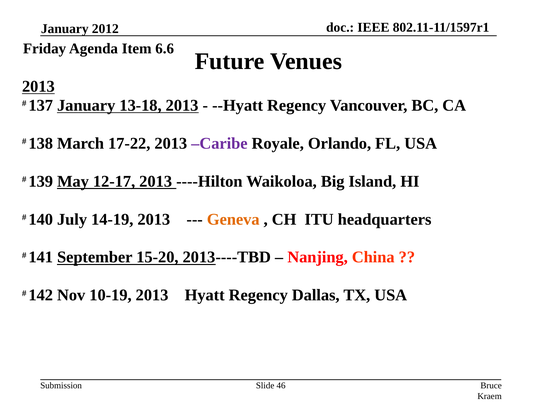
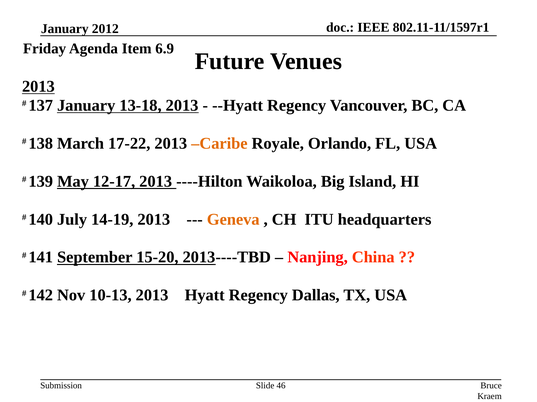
6.6: 6.6 -> 6.9 (165, 49)
Caribe colour: purple -> orange (219, 144)
10-19: 10-19 -> 10-13 (110, 296)
